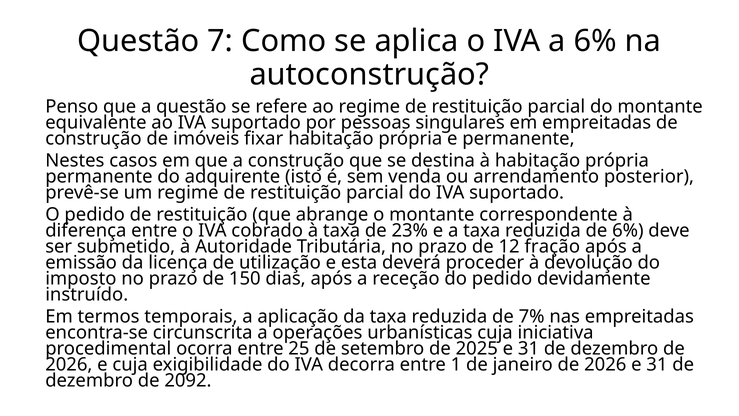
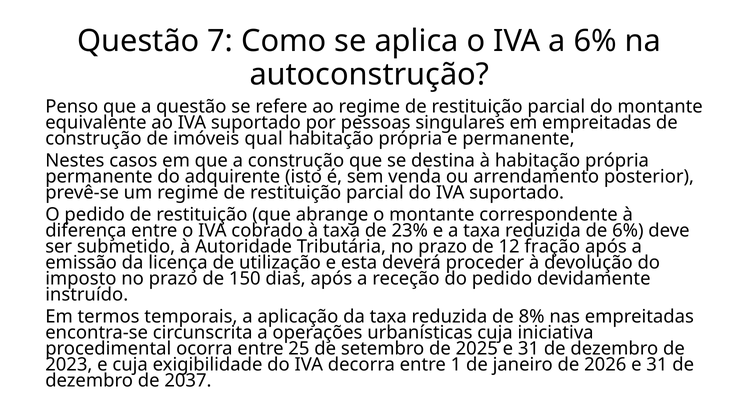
fixar: fixar -> qual (264, 138)
7%: 7% -> 8% (532, 317)
2026: 2026 -> 2023 (69, 365)
2092: 2092 -> 2037 (188, 381)
